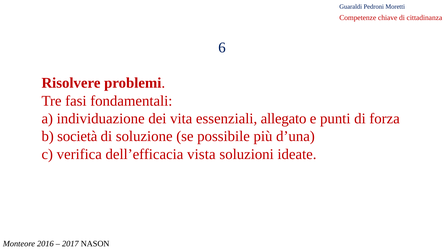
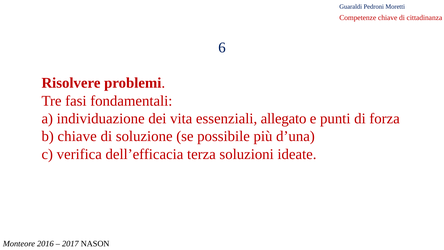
b società: società -> chiave (77, 136)
vista: vista -> terza (201, 154)
